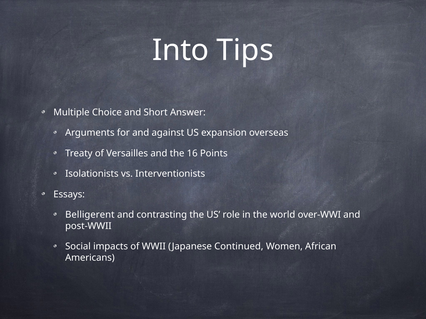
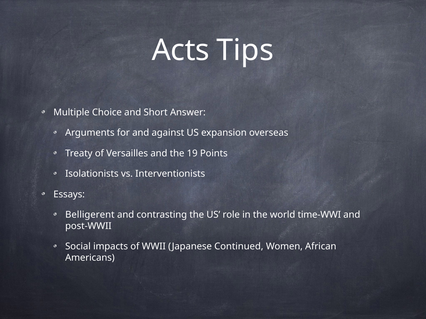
Into: Into -> Acts (181, 50)
16: 16 -> 19 (192, 154)
over-WWI: over-WWI -> time-WWI (319, 215)
